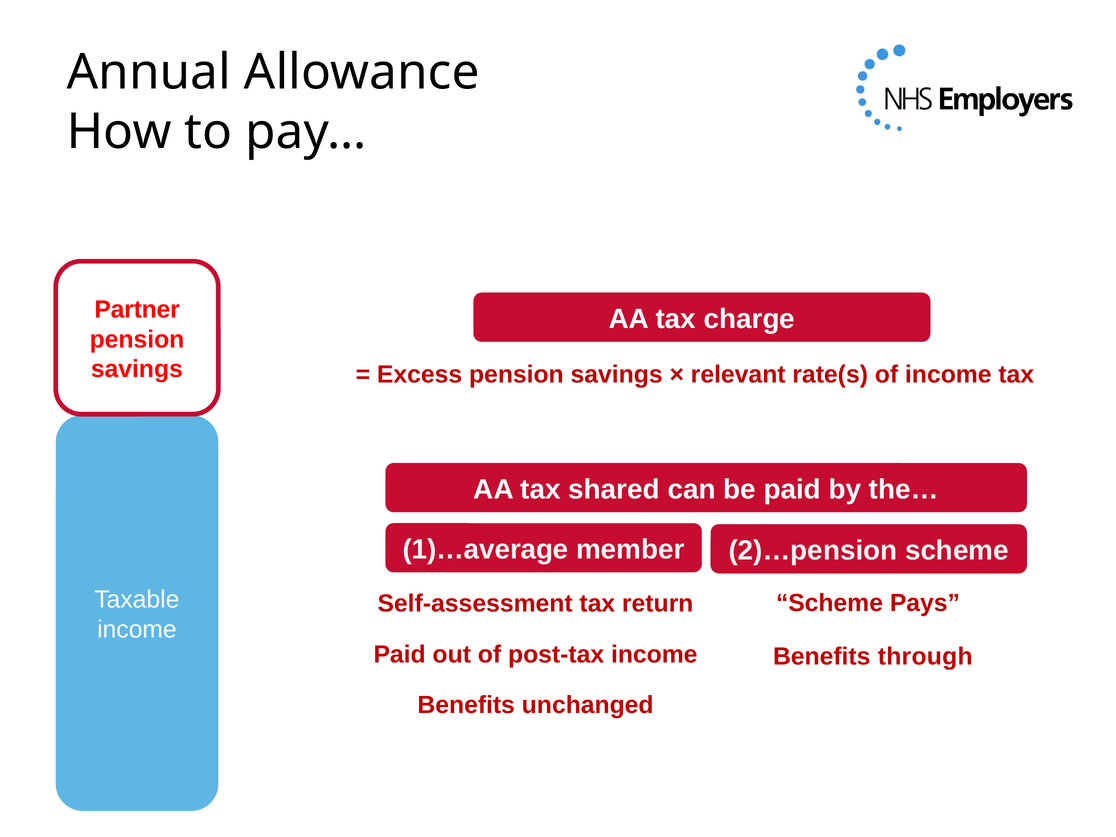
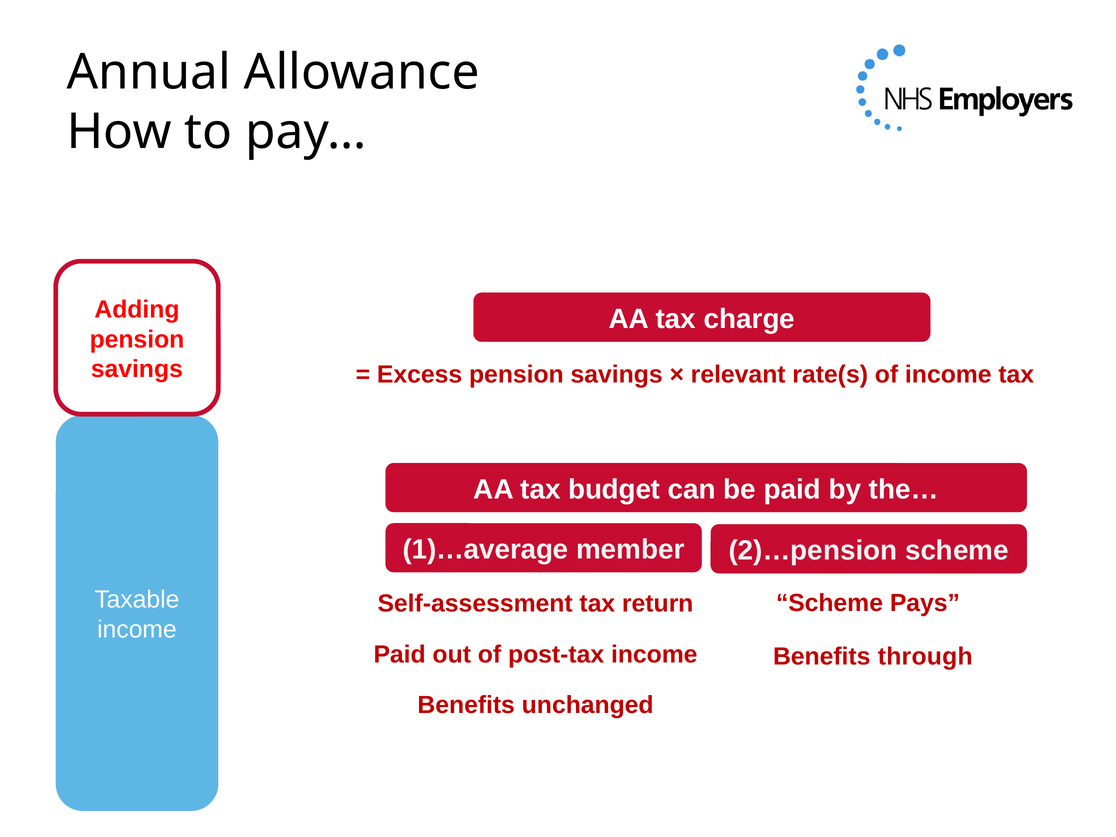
Partner: Partner -> Adding (137, 310)
shared: shared -> budget (614, 490)
